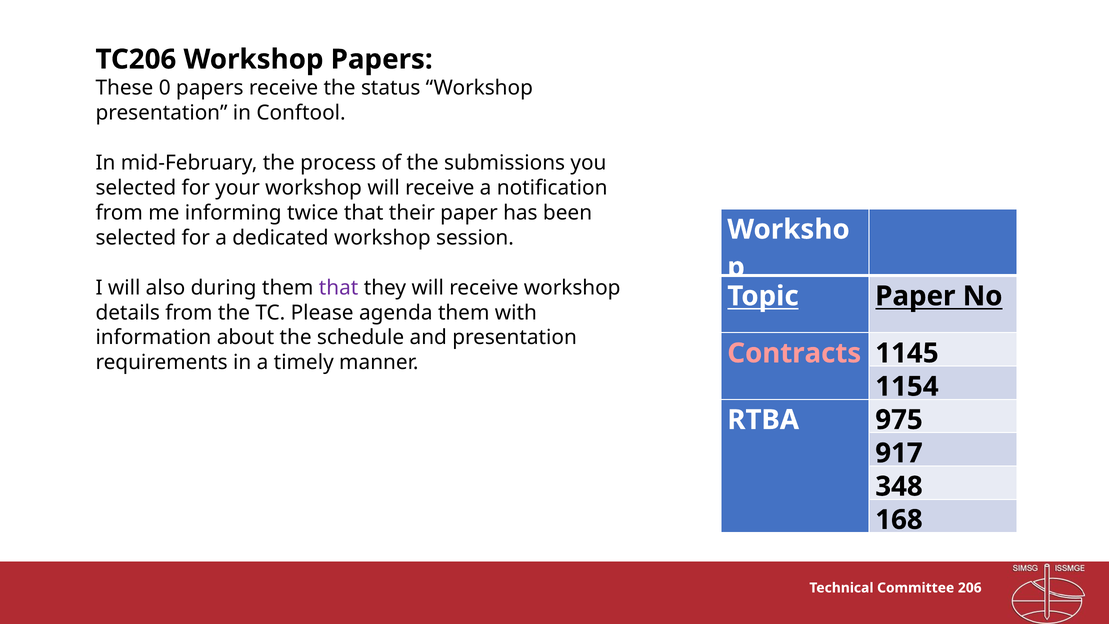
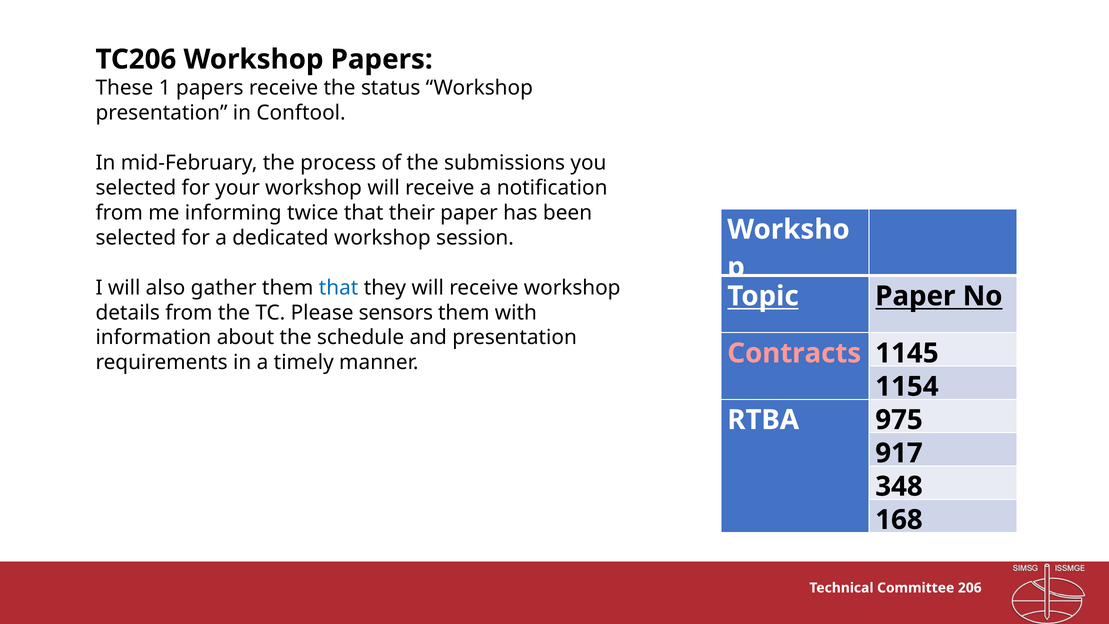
0: 0 -> 1 (165, 88)
during: during -> gather (224, 288)
that colour: purple -> blue (339, 288)
agenda: agenda -> sensors (396, 313)
